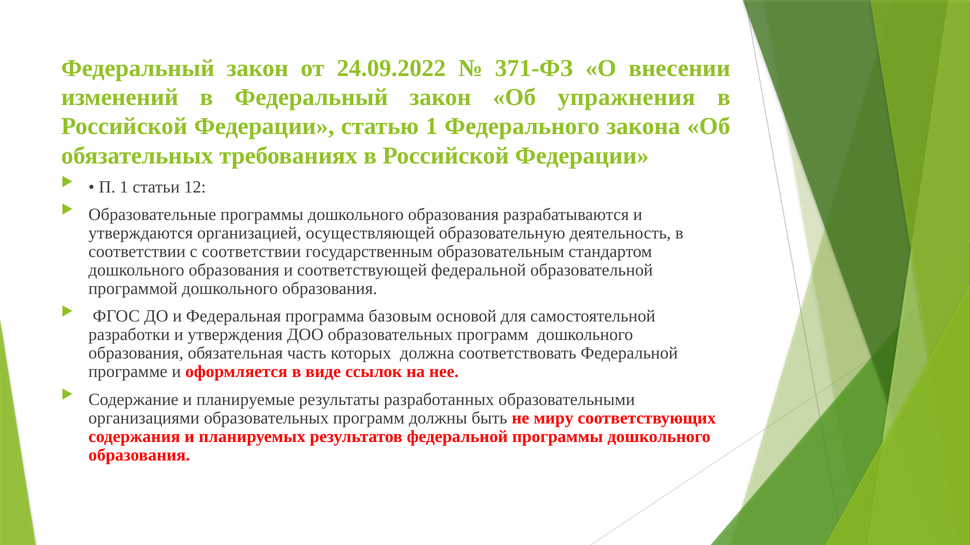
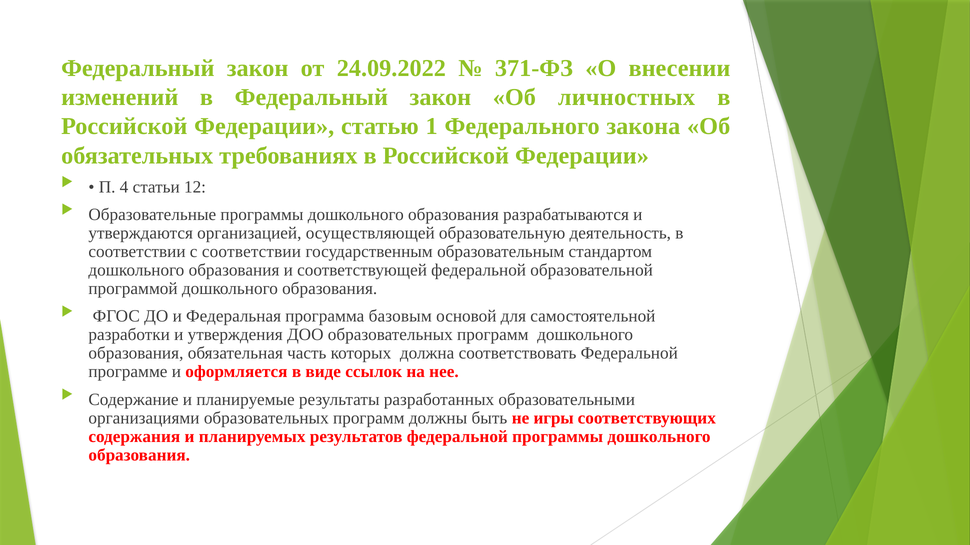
упражнения: упражнения -> личностных (627, 97)
П 1: 1 -> 4 (124, 187)
миру: миру -> игры (554, 418)
